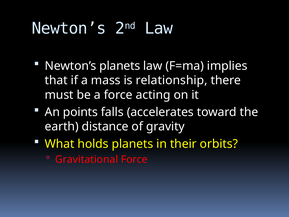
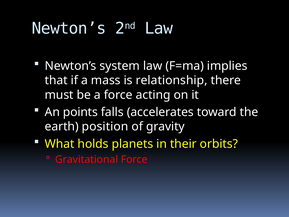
Newton’s planets: planets -> system (120, 66)
distance: distance -> position (105, 126)
